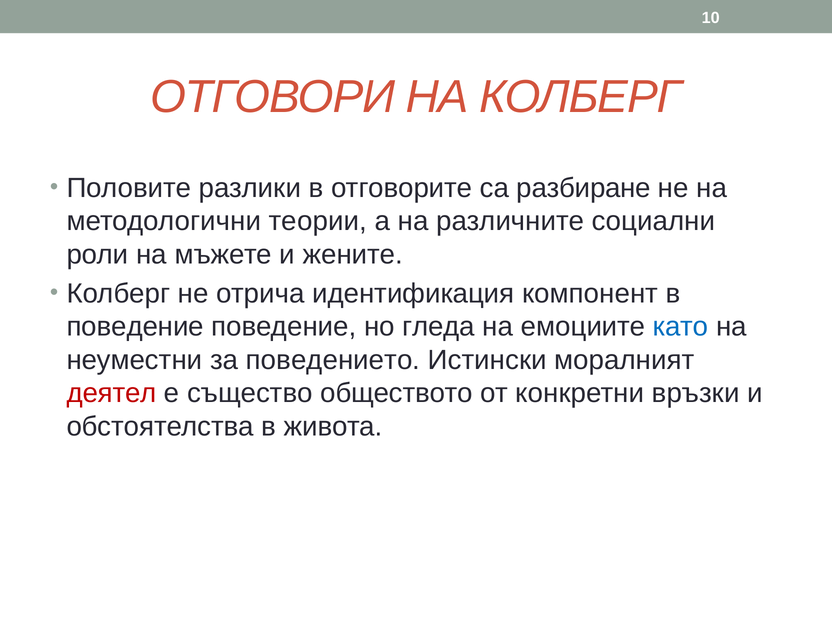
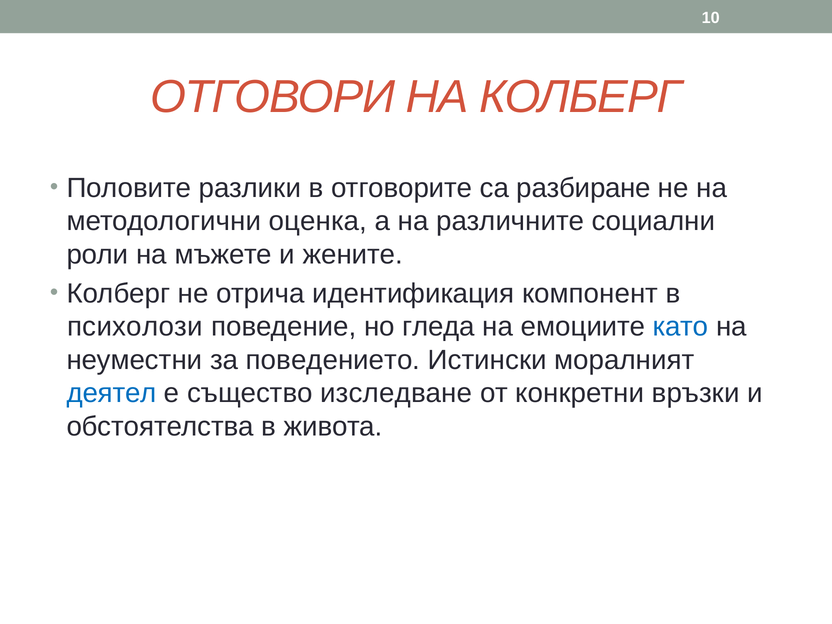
теории: теории -> оценка (318, 221)
поведение: поведение -> психолози (135, 327)
деятел colour: red -> blue (111, 393)
обществото: обществото -> изследване (396, 393)
